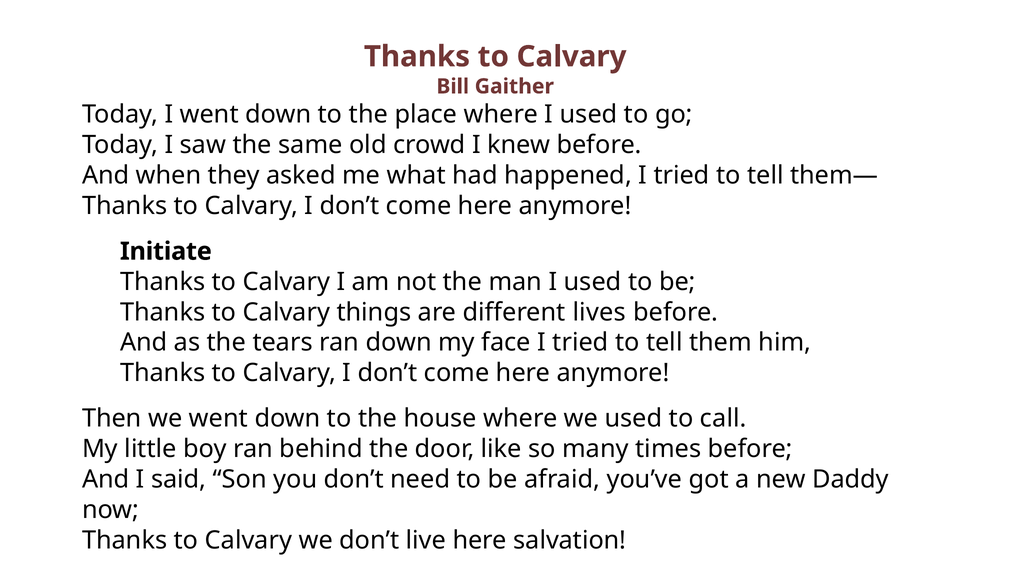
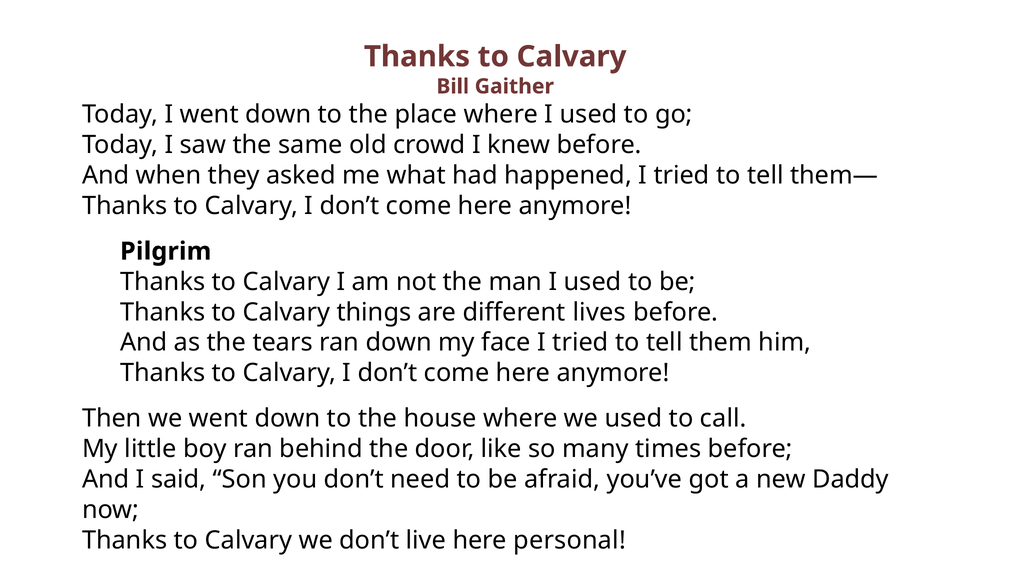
Initiate: Initiate -> Pilgrim (166, 251)
salvation: salvation -> personal (570, 540)
